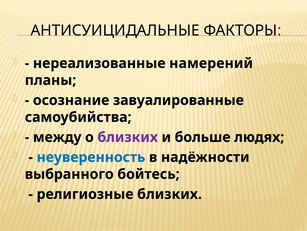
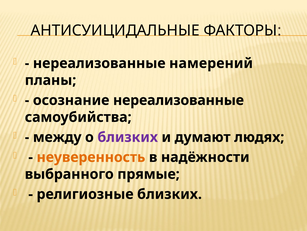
осознание завуалированные: завуалированные -> нереализованные (178, 100)
больше: больше -> думают (203, 137)
неуверенность colour: blue -> orange (91, 157)
бойтесь: бойтесь -> прямые (149, 174)
